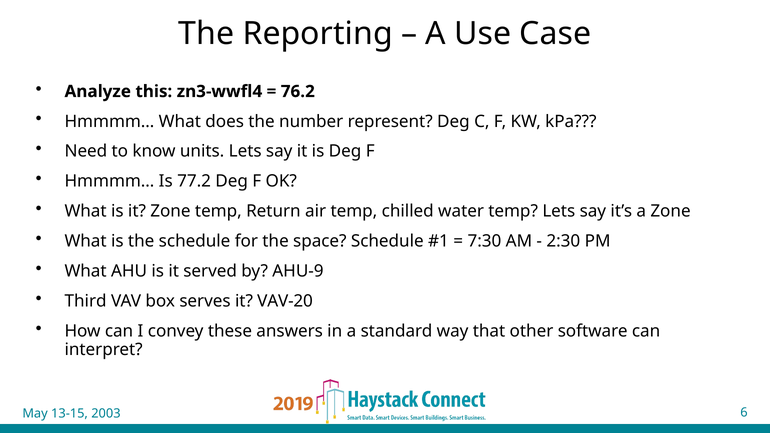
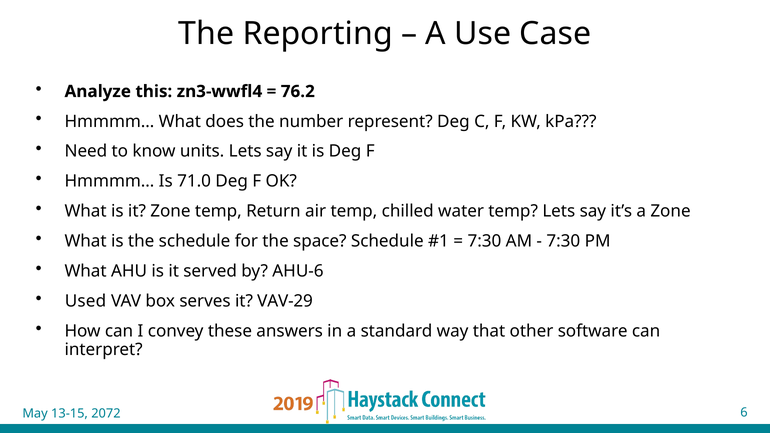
77.2: 77.2 -> 71.0 (194, 182)
2:30: 2:30 -> 7:30 (563, 241)
AHU-9: AHU-9 -> AHU-6 (298, 271)
Third: Third -> Used (85, 301)
VAV-20: VAV-20 -> VAV-29 (285, 301)
2003: 2003 -> 2072 (106, 414)
